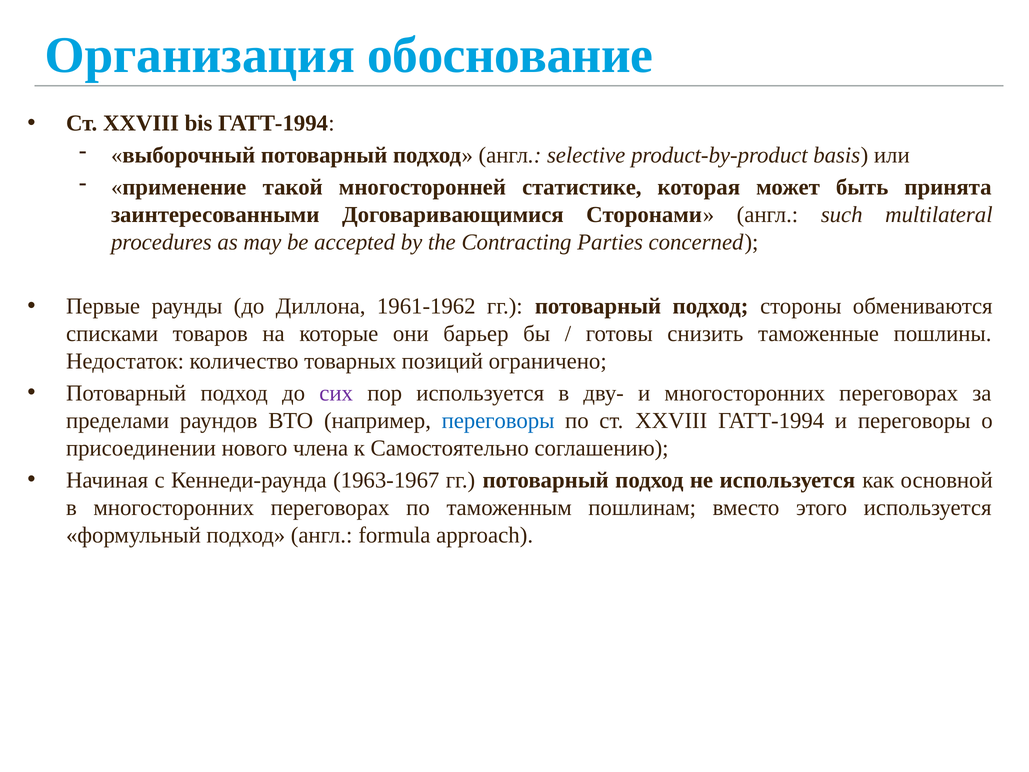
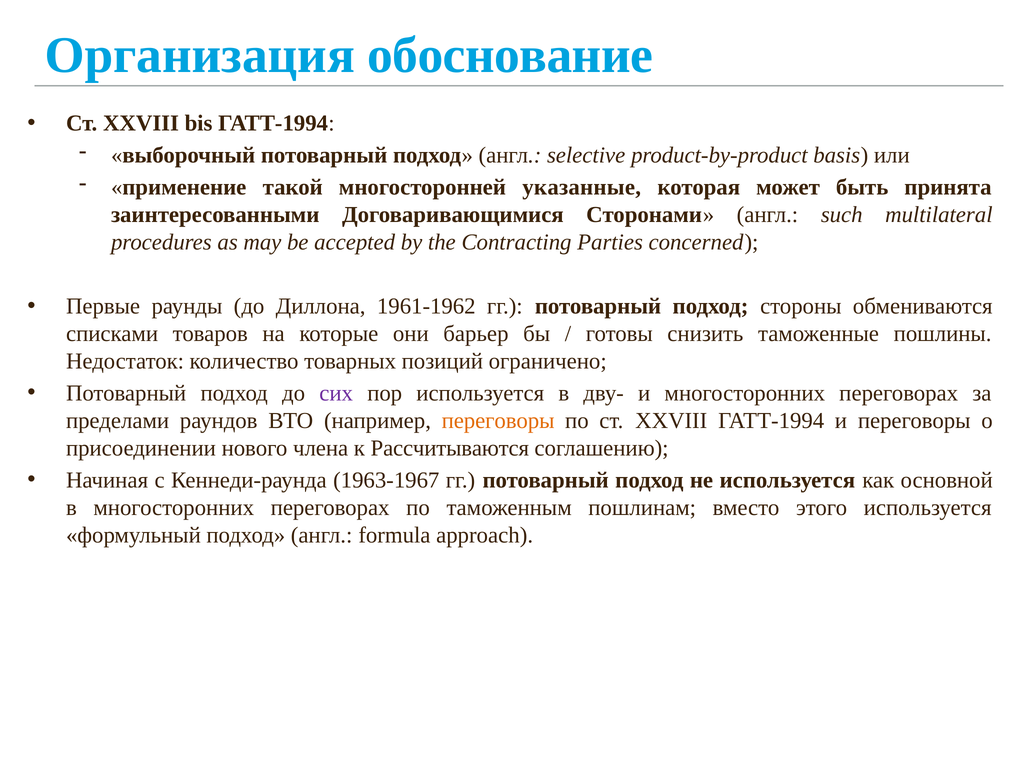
статистике: статистике -> указанные (582, 187)
переговоры colour: blue -> orange (498, 421)
Самостоятельно: Самостоятельно -> Рассчитываются (450, 448)
